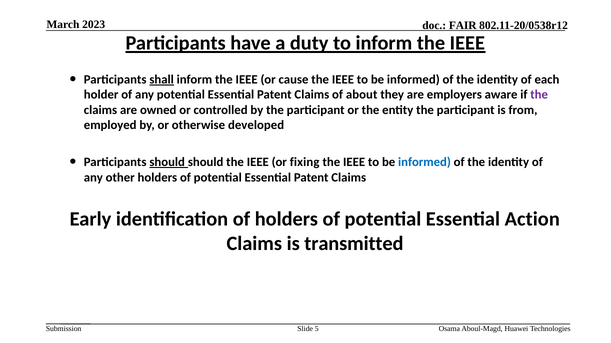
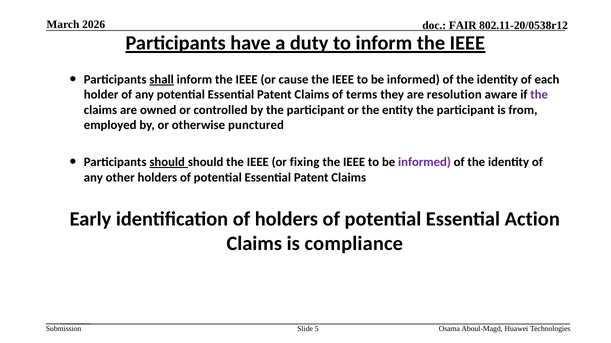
2023: 2023 -> 2026 (94, 24)
about: about -> terms (362, 95)
employers: employers -> resolution (454, 95)
developed: developed -> punctured (256, 125)
informed colour: blue -> purple (424, 162)
transmitted: transmitted -> compliance (354, 244)
